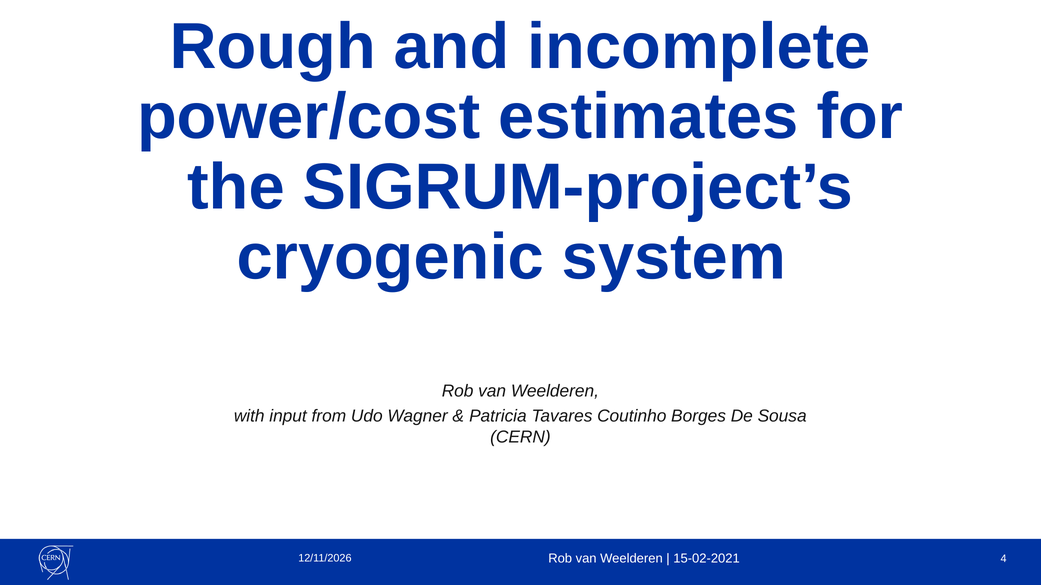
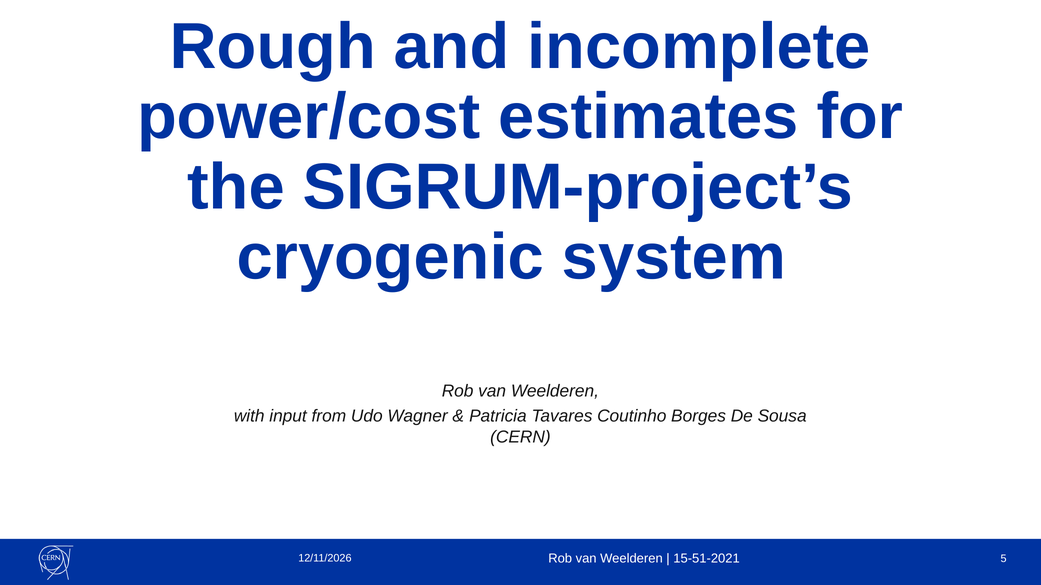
15-02-2021: 15-02-2021 -> 15-51-2021 (707, 559)
4: 4 -> 5 (1004, 559)
